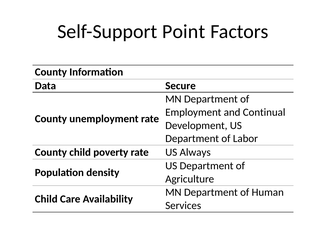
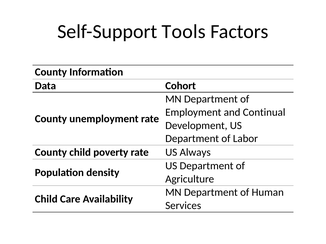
Point: Point -> Tools (184, 32)
Secure: Secure -> Cohort (181, 86)
